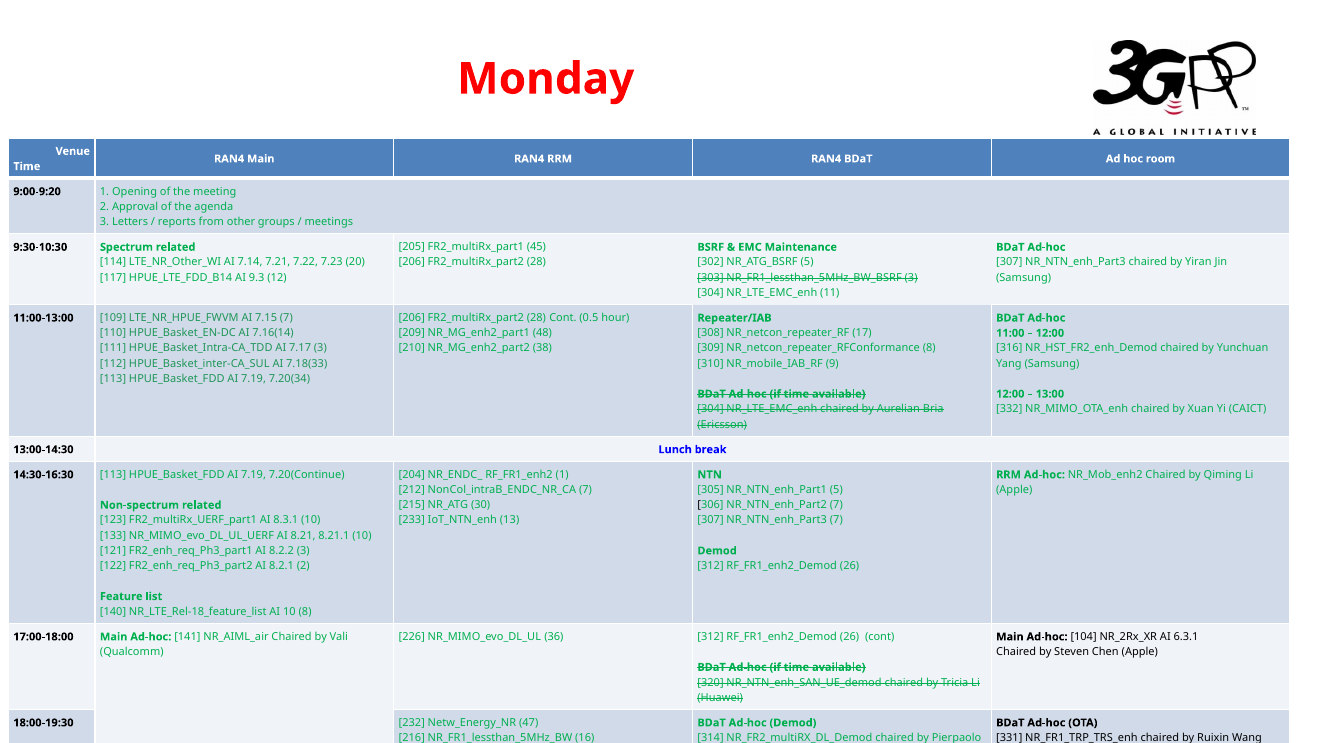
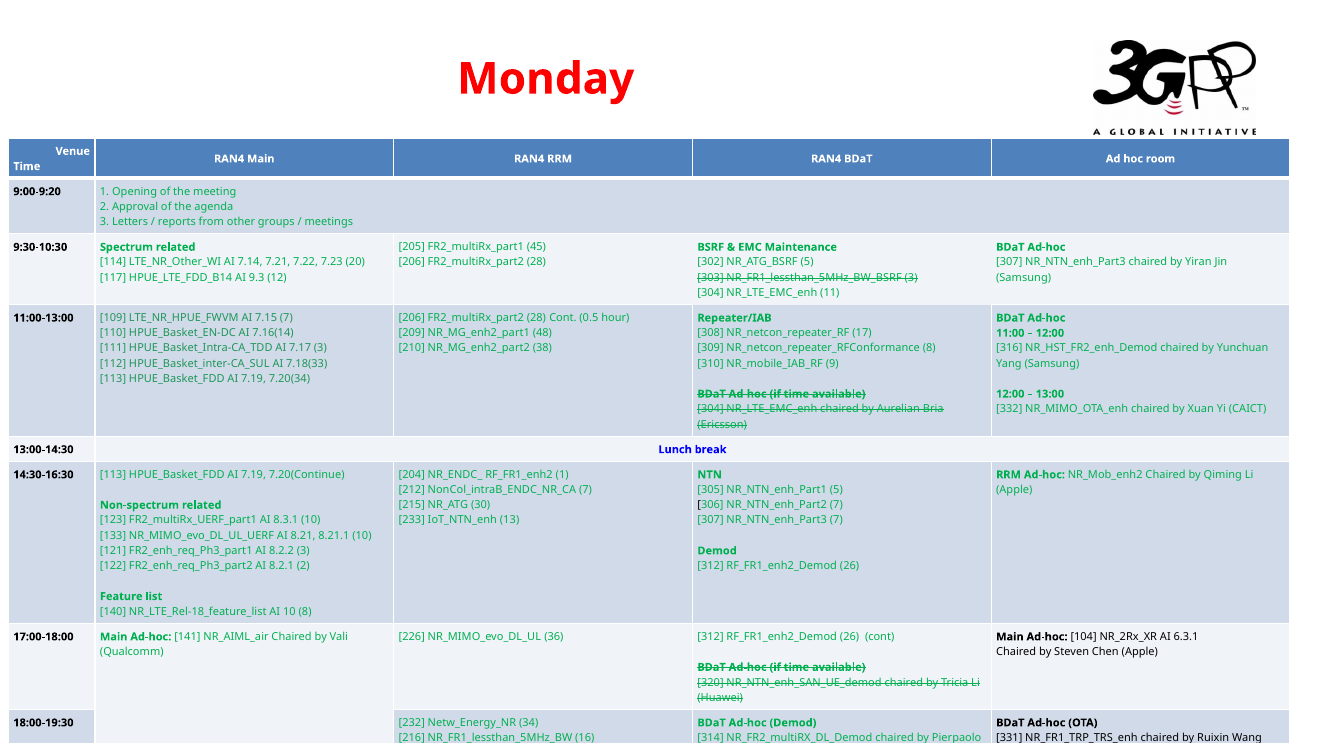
47: 47 -> 34 (529, 723)
